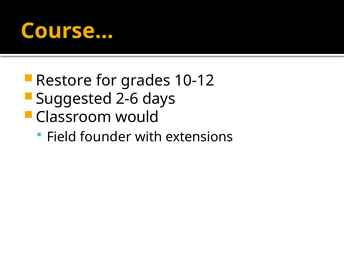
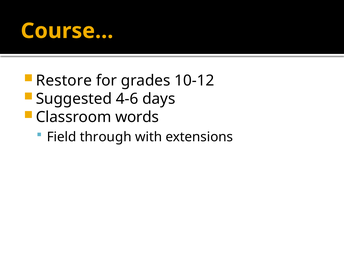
2-6: 2-6 -> 4-6 (127, 99)
would: would -> words (137, 117)
founder: founder -> through (106, 137)
